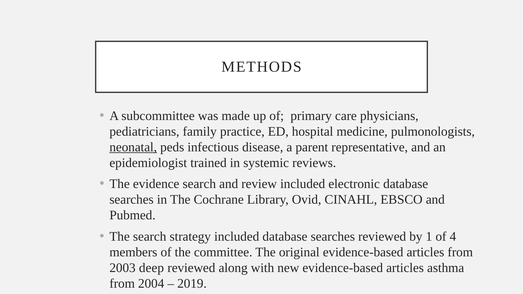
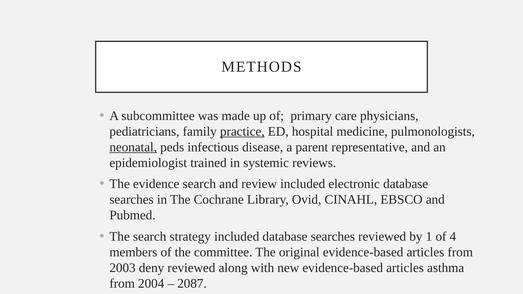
practice underline: none -> present (242, 132)
deep: deep -> deny (152, 268)
2019: 2019 -> 2087 (192, 284)
